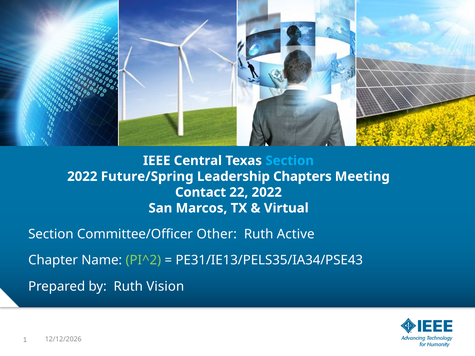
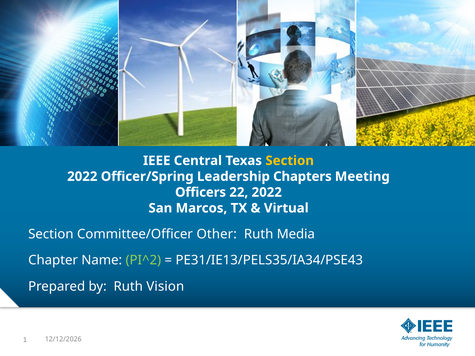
Section colour: light blue -> yellow (290, 161)
Future/Spring: Future/Spring -> Officer/Spring (147, 177)
Contact: Contact -> Officers (201, 192)
Active: Active -> Media (296, 234)
